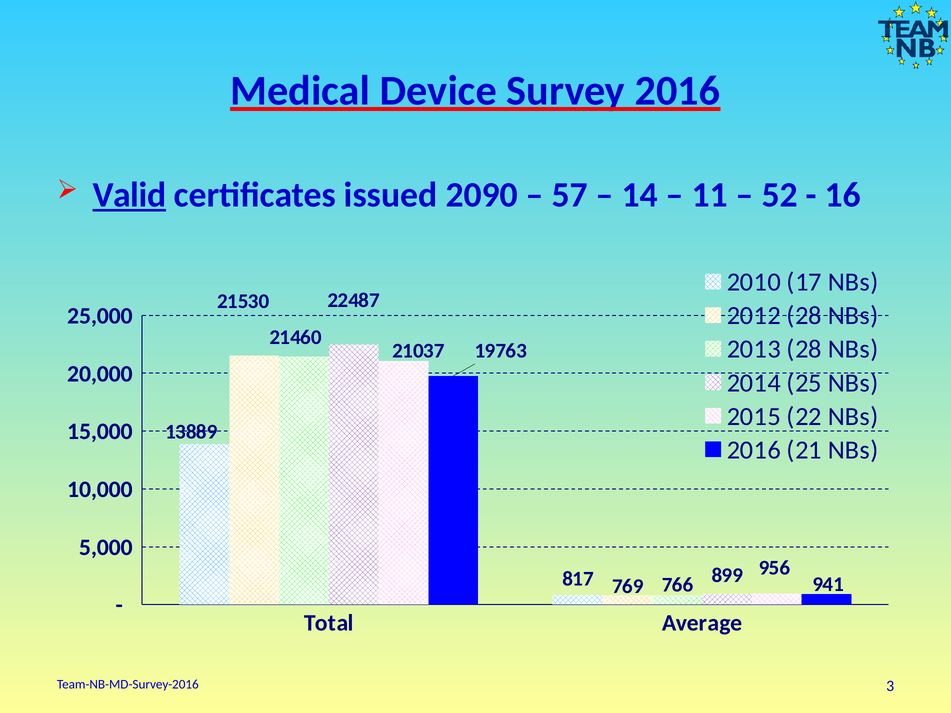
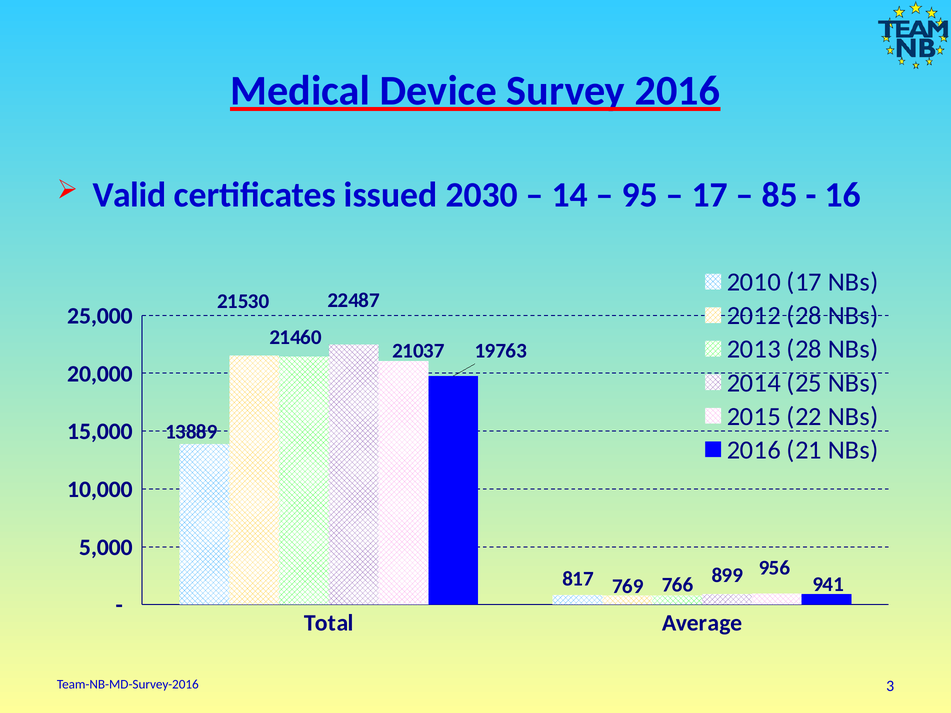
Valid underline: present -> none (129, 195)
2090: 2090 -> 2030 (482, 195)
57: 57 -> 14 (570, 195)
14: 14 -> 95 (640, 195)
11: 11 -> 17 (710, 195)
52: 52 -> 85 (780, 195)
